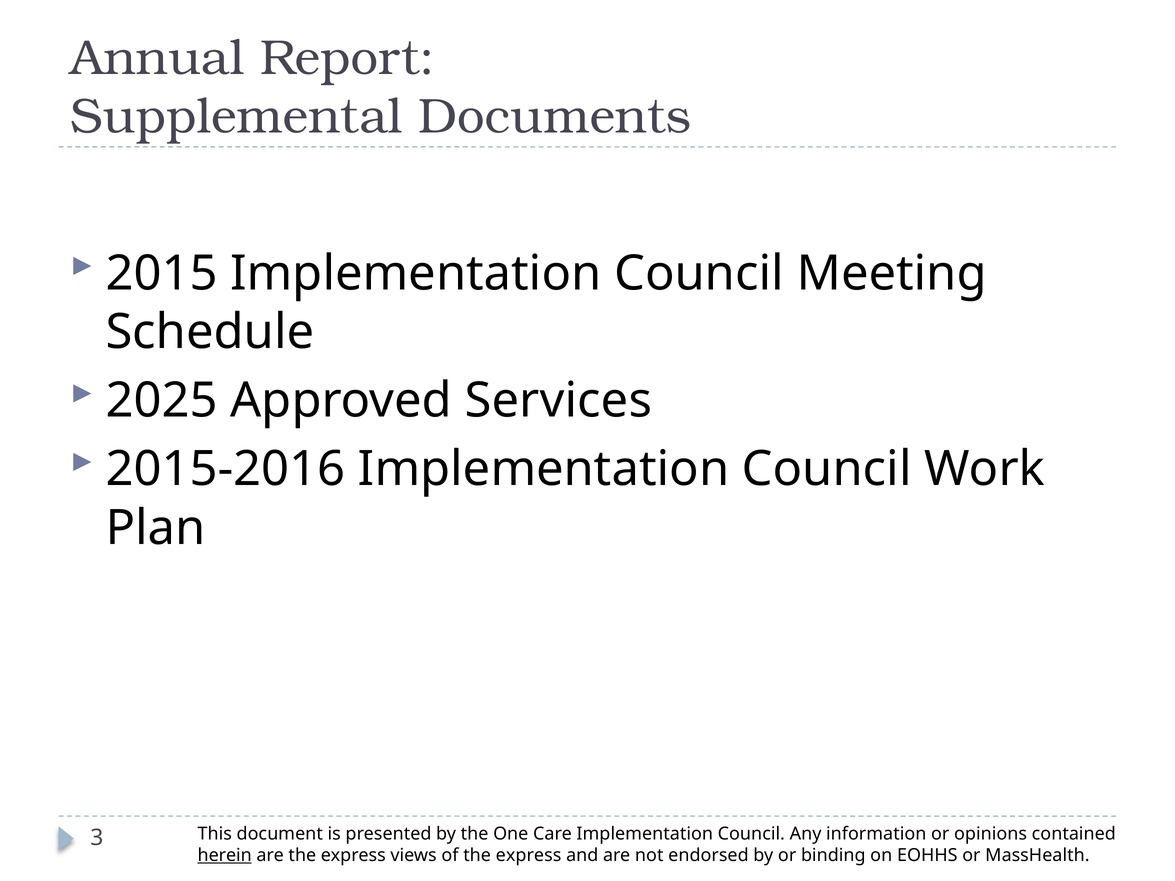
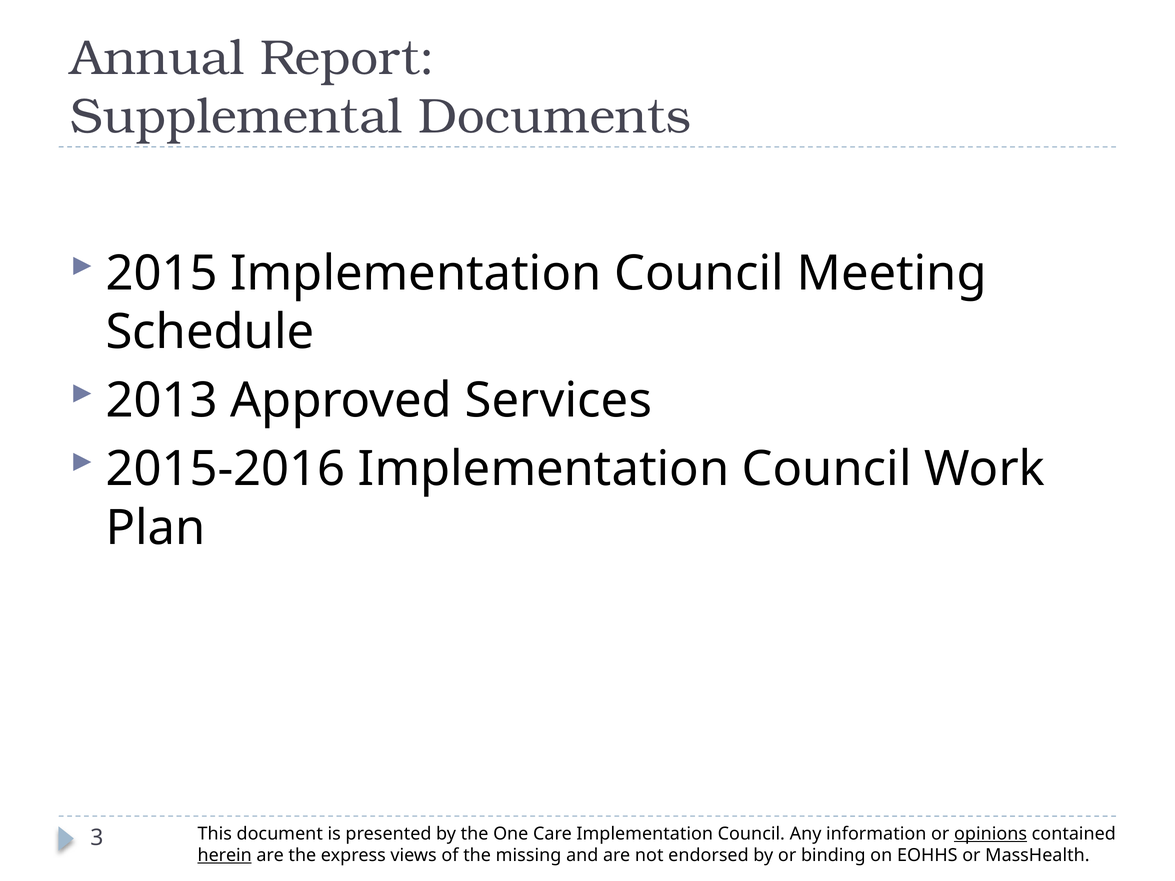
2025: 2025 -> 2013 (162, 401)
opinions underline: none -> present (991, 834)
of the express: express -> missing (529, 855)
